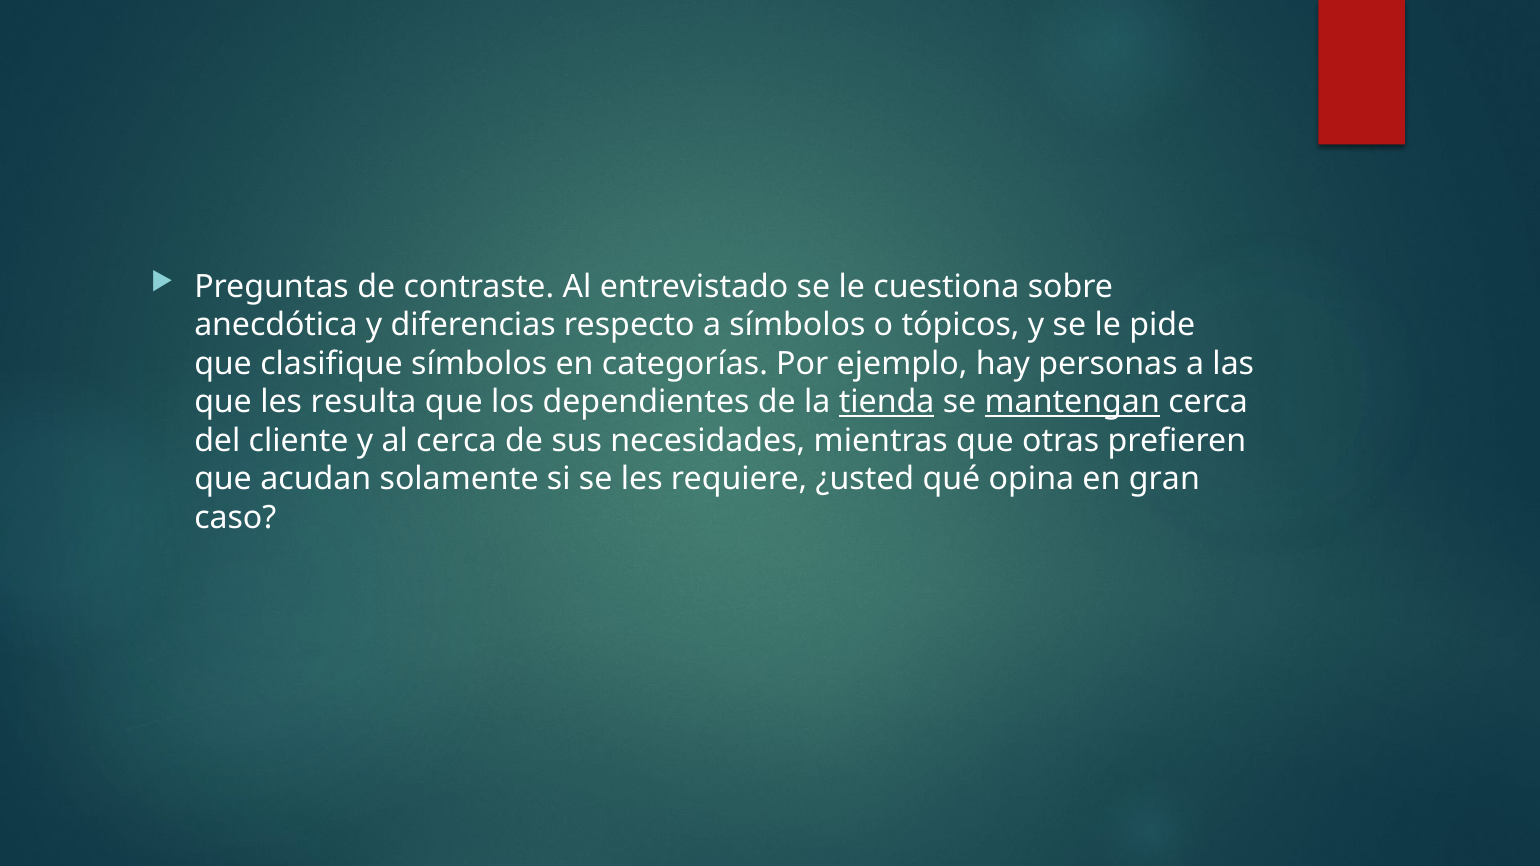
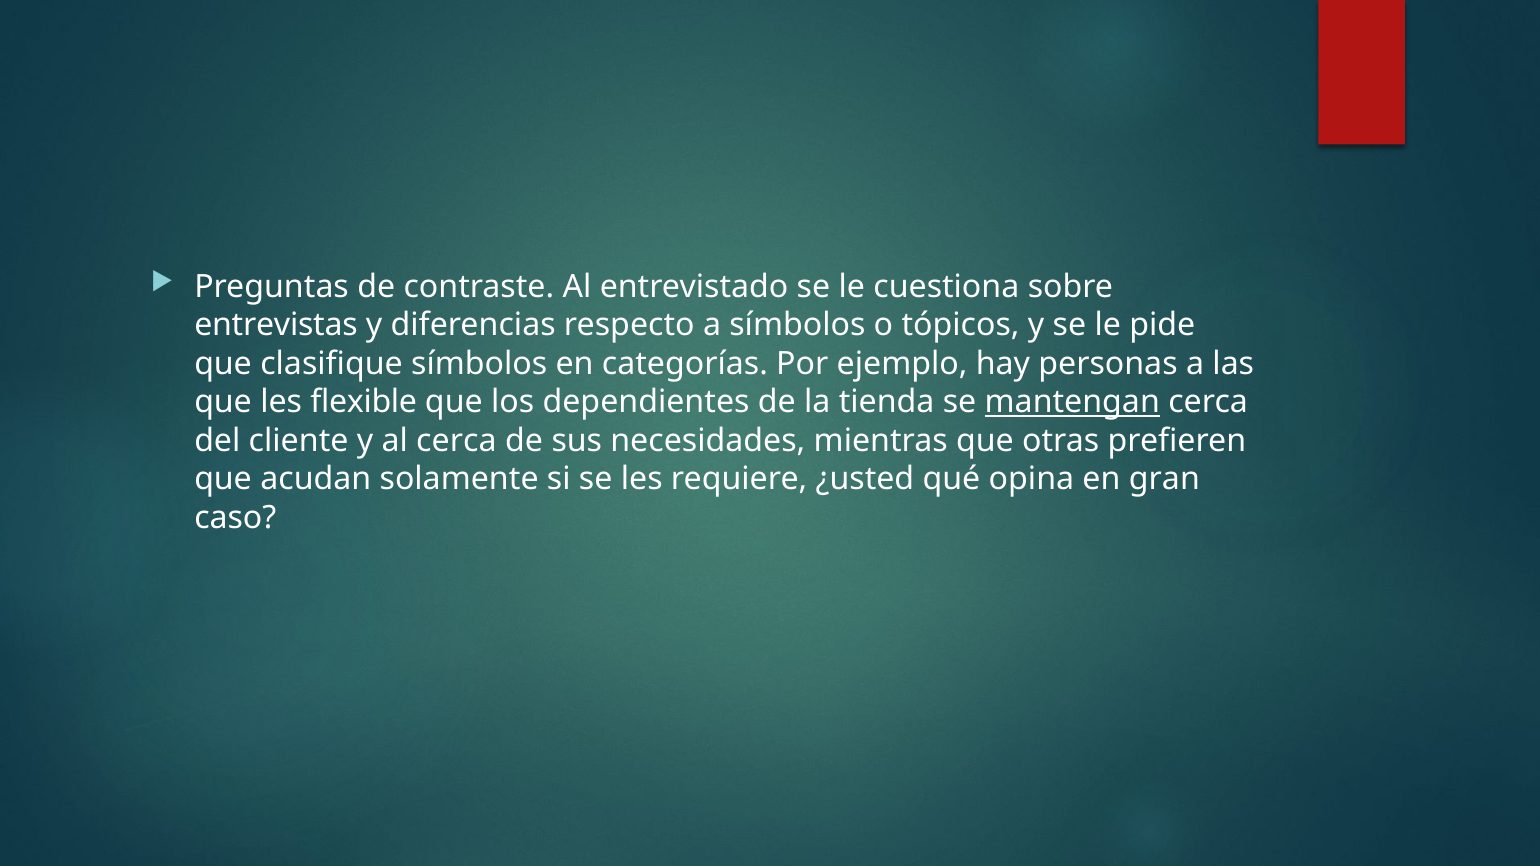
anecdótica: anecdótica -> entrevistas (276, 325)
resulta: resulta -> flexible (364, 402)
tienda underline: present -> none (887, 402)
